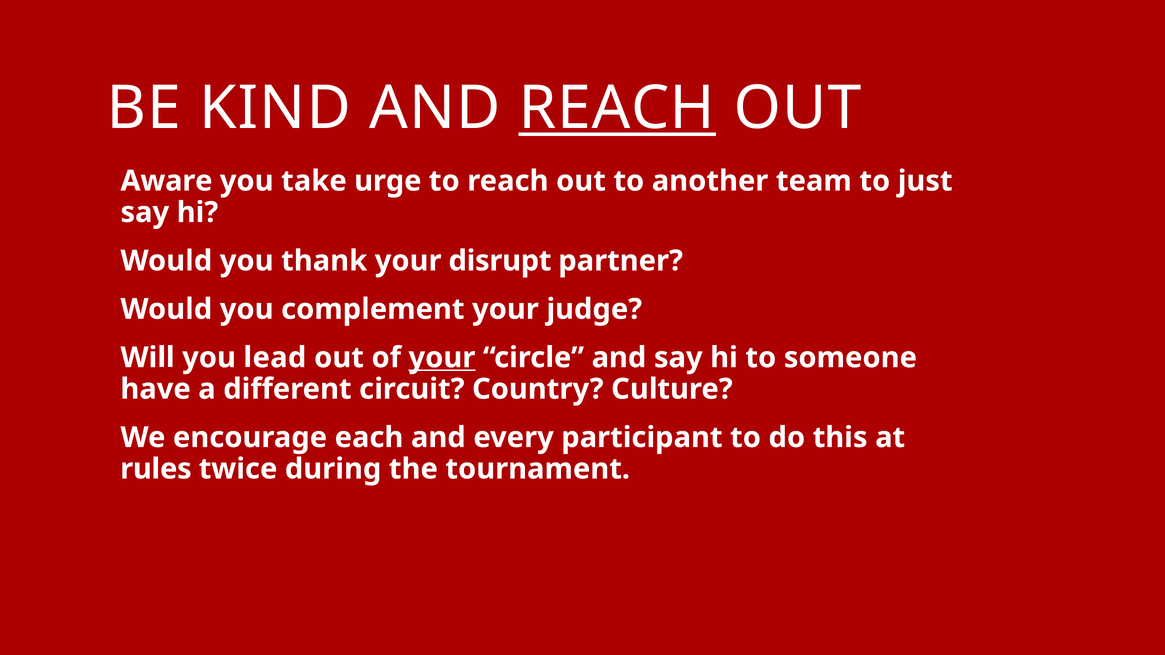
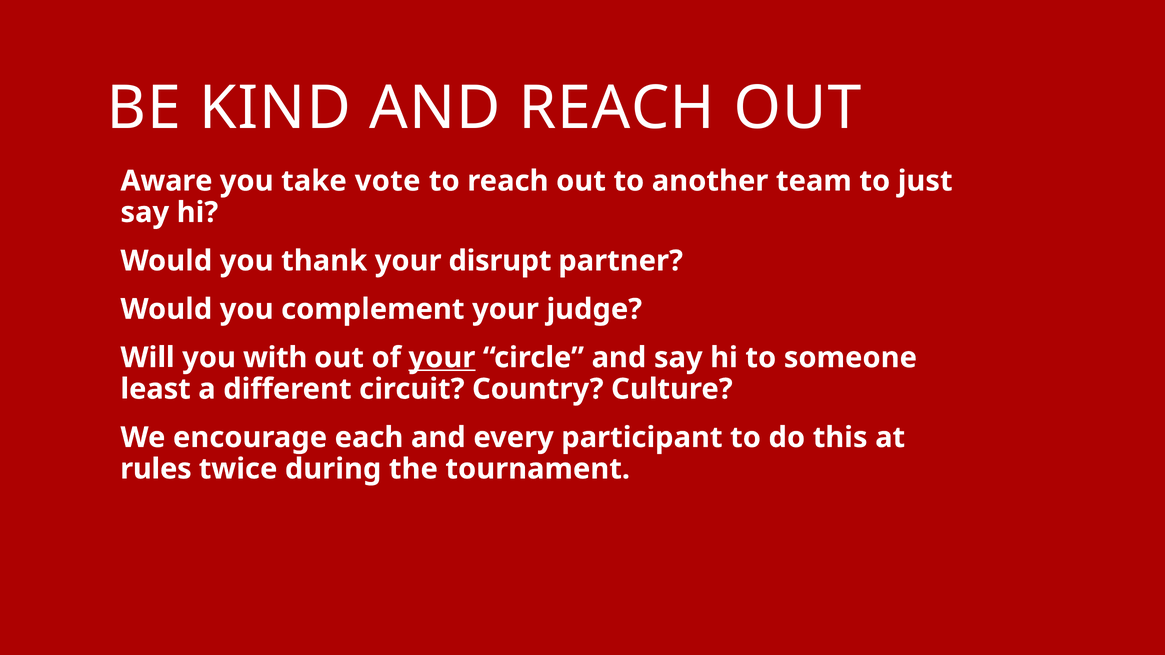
REACH underline: present -> none (617, 108)
urge: urge -> vote (388, 181)
lead: lead -> with (275, 358)
have: have -> least (156, 389)
